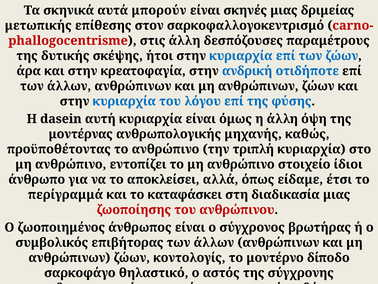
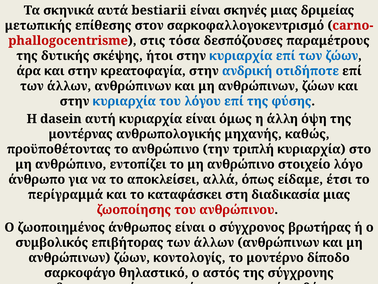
μπορούν: μπορούν -> bestiarii (159, 10)
στις άλλη: άλλη -> τόσα (184, 41)
ίδιοι: ίδιοι -> λόγο (348, 164)
